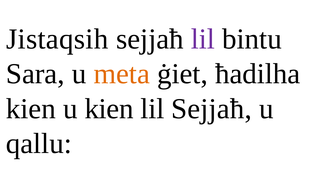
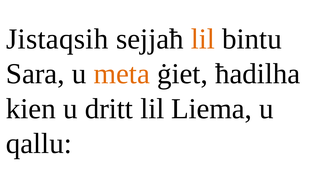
lil colour: purple -> orange (203, 39)
u kien: kien -> dritt (109, 109)
lil Sejjaħ: Sejjaħ -> Liema (212, 109)
